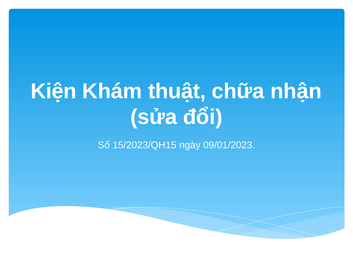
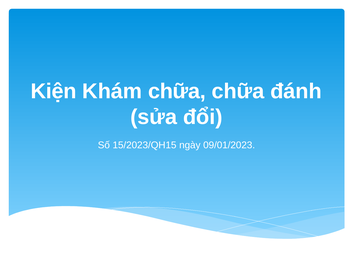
Khám thuật: thuật -> chữa (177, 91)
nhận: nhận -> đánh (296, 91)
